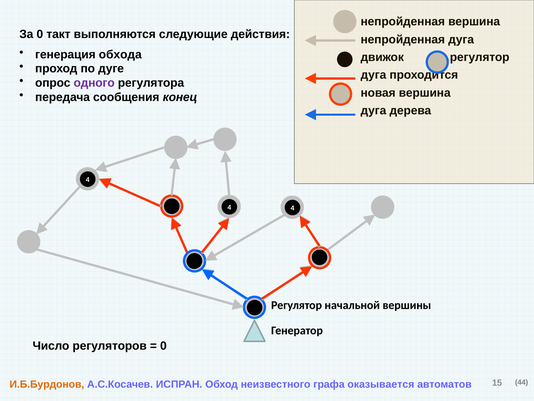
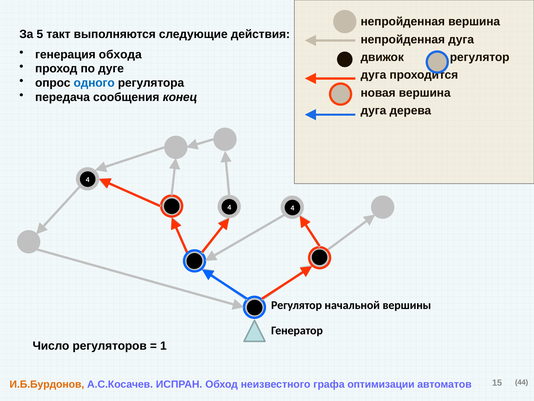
За 0: 0 -> 5 (40, 34)
одного colour: purple -> blue (94, 83)
0: 0 -> 1 (163, 345)
оказывается: оказывается -> оптимизации (381, 384)
